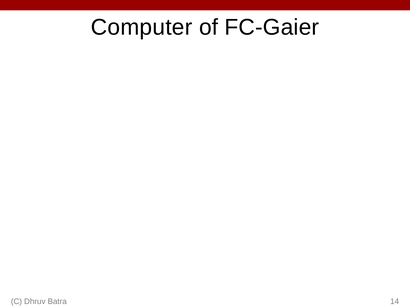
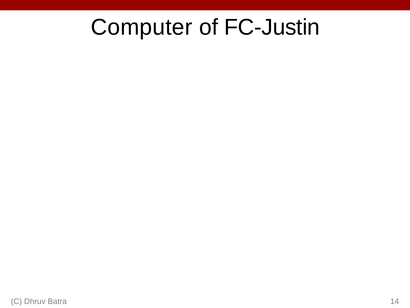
FC-Gaier: FC-Gaier -> FC-Justin (272, 27)
